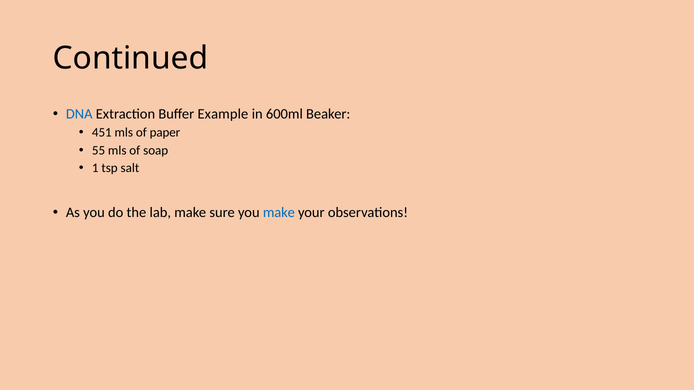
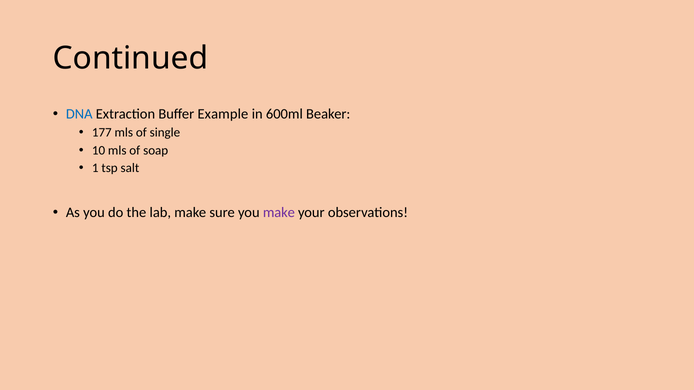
451: 451 -> 177 (102, 133)
paper: paper -> single (165, 133)
55: 55 -> 10 (99, 150)
make colour: blue -> purple (279, 213)
